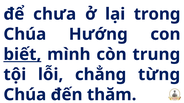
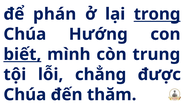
chưa: chưa -> phán (55, 14)
trong underline: none -> present (157, 14)
từng: từng -> được (159, 75)
